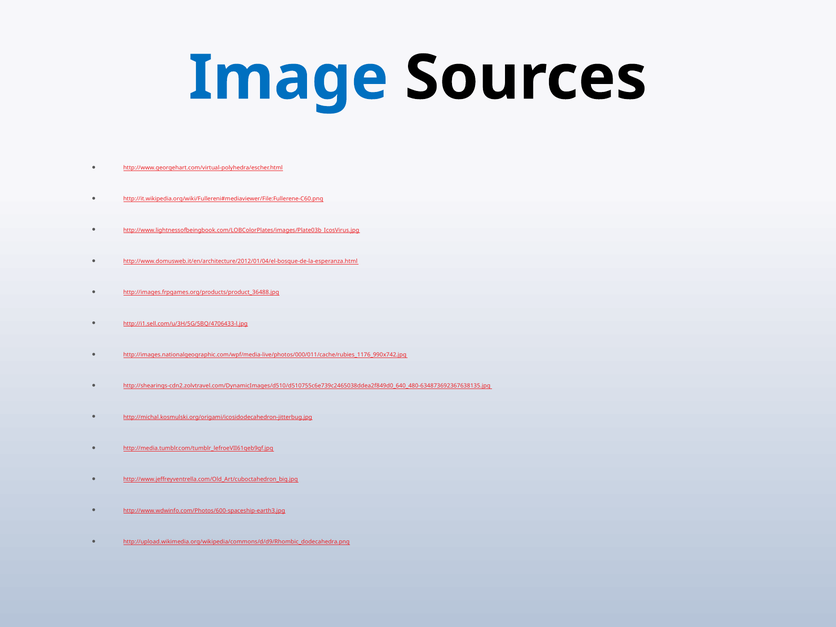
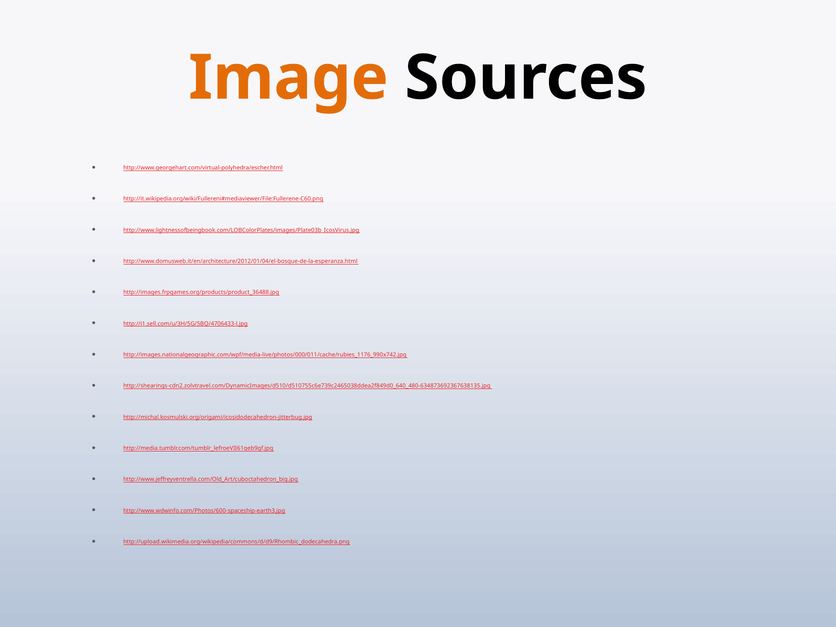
Image colour: blue -> orange (288, 78)
